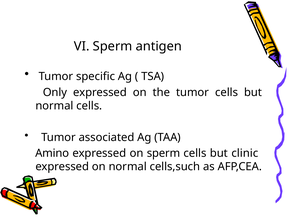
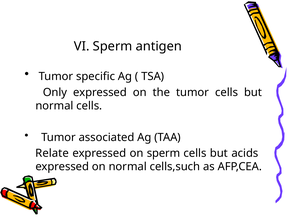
Amino: Amino -> Relate (52, 153)
clinic: clinic -> acids (245, 153)
